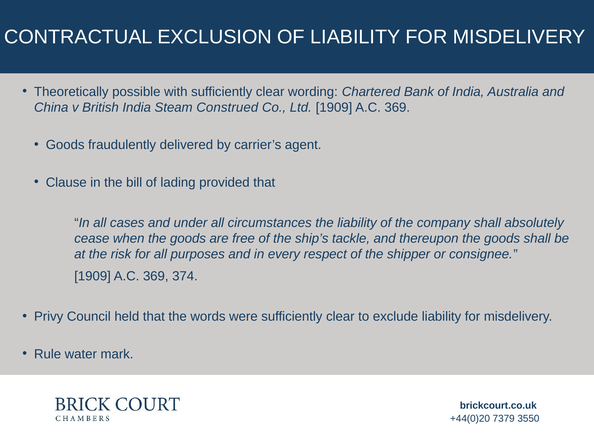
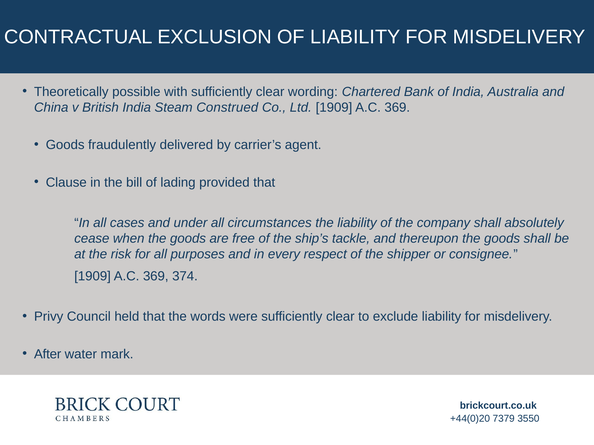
Rule: Rule -> After (48, 354)
